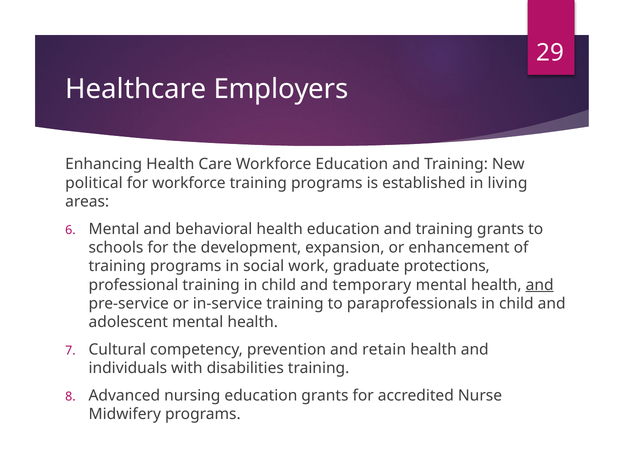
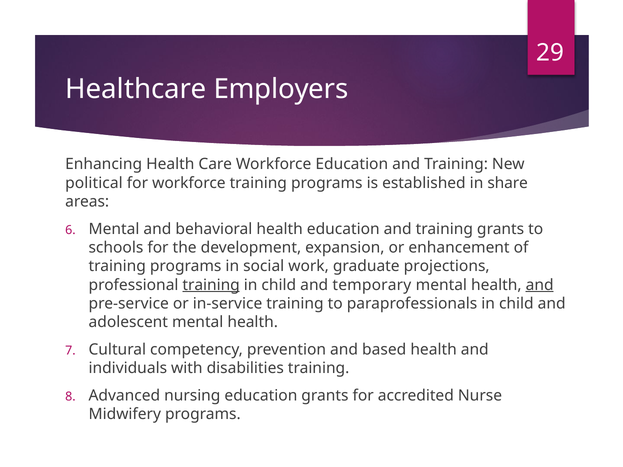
living: living -> share (508, 183)
protections: protections -> projections (447, 266)
training underline: none -> present (211, 285)
retain: retain -> based (384, 350)
